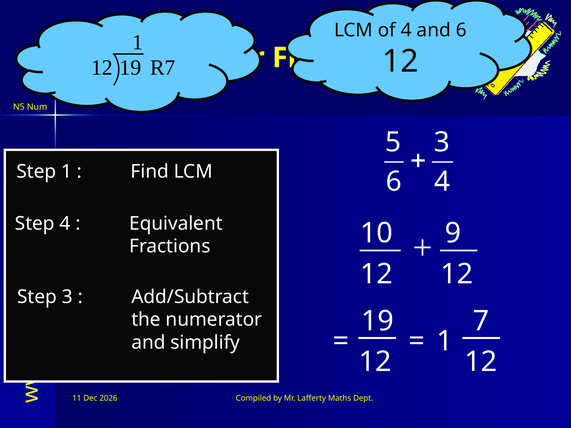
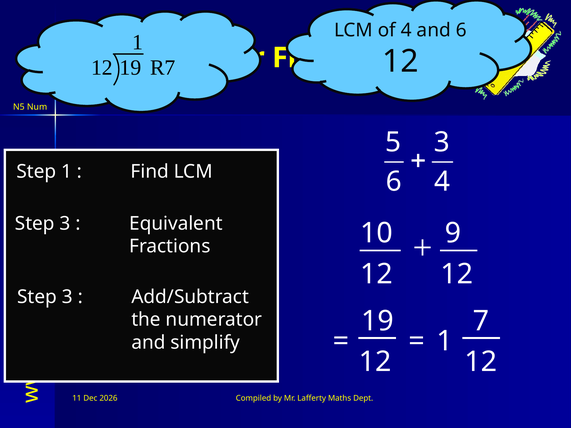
4: 4 -> 3 (65, 224)
